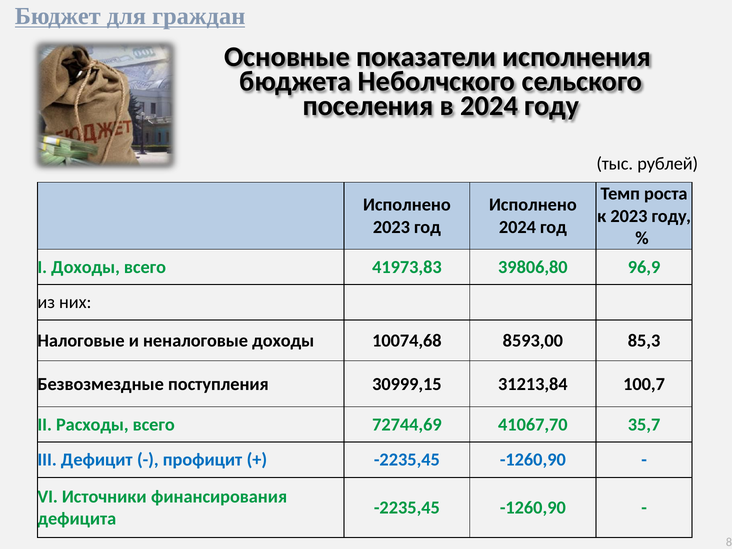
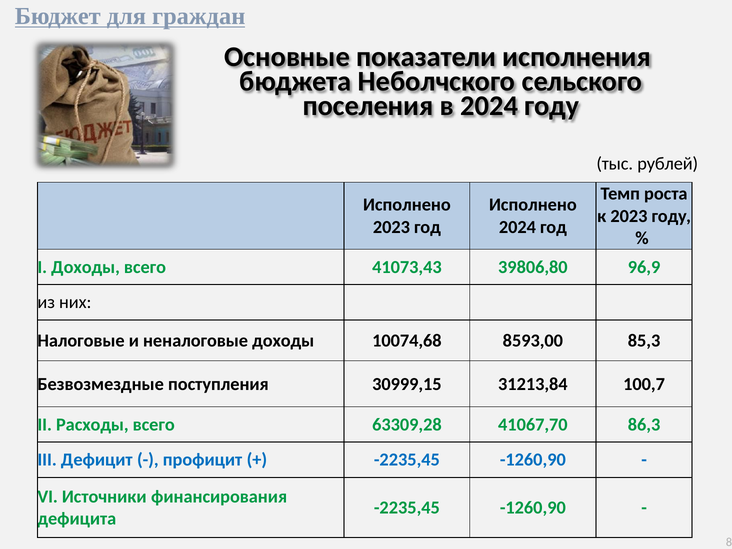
41973,83: 41973,83 -> 41073,43 (407, 267)
72744,69: 72744,69 -> 63309,28 (407, 425)
35,7: 35,7 -> 86,3 (644, 425)
